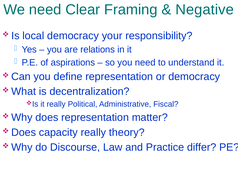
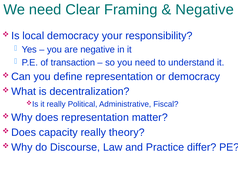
are relations: relations -> negative (98, 49)
aspirations: aspirations -> transaction (73, 62)
